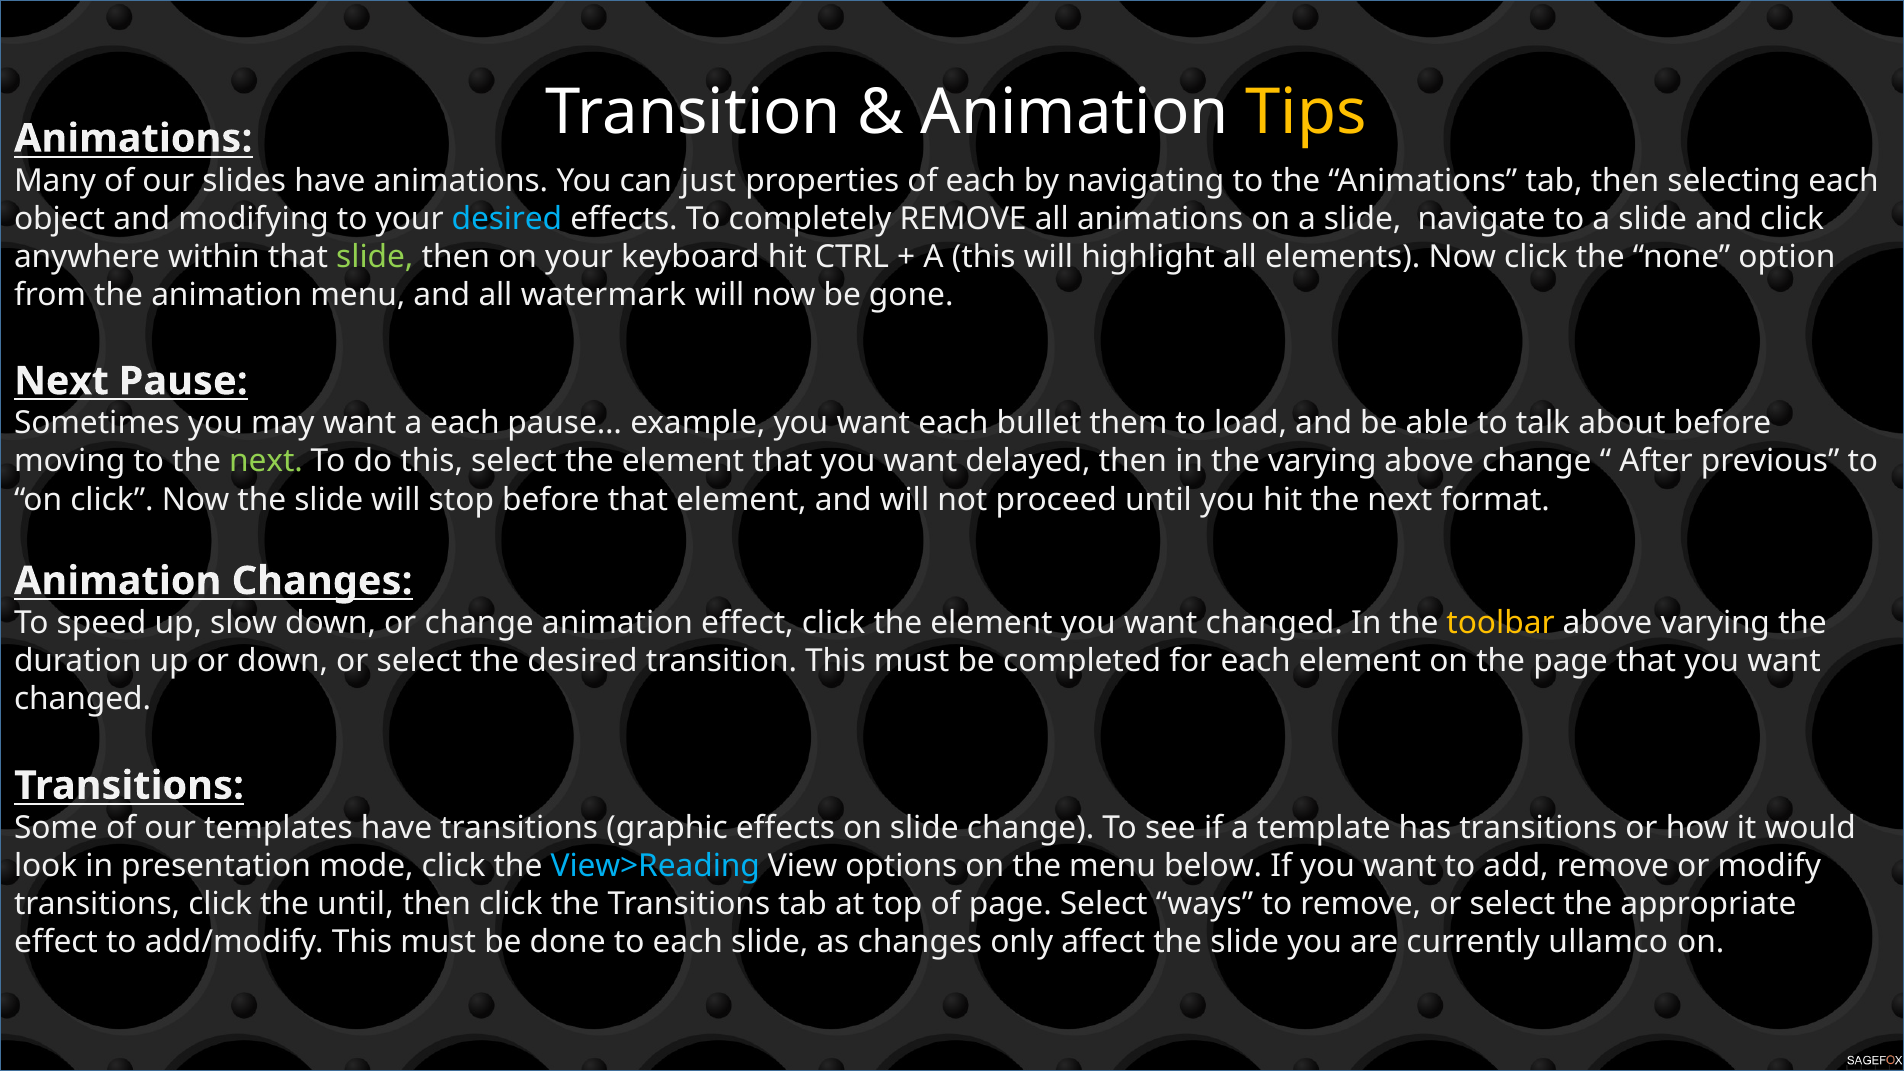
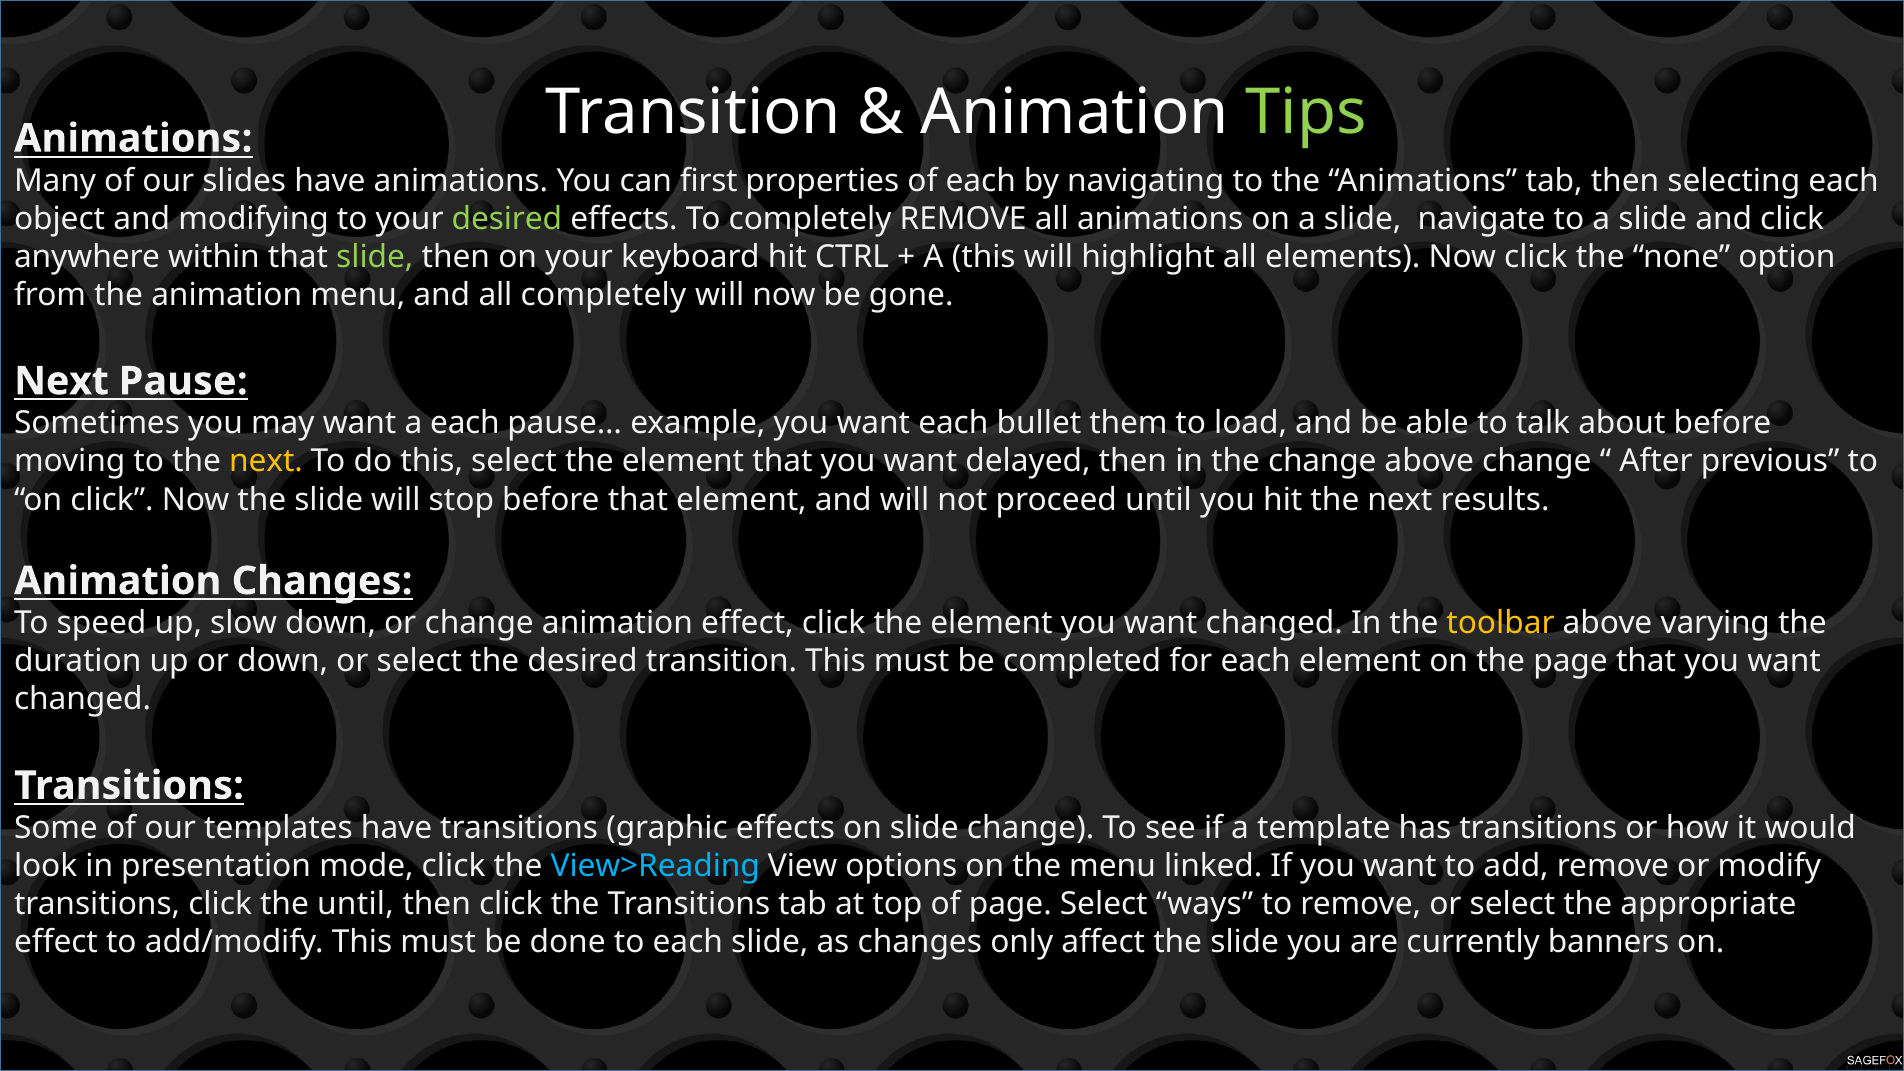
Tips colour: yellow -> light green (1306, 112)
just: just -> first (709, 181)
desired colour: light blue -> light green (507, 219)
all watermark: watermark -> completely (603, 295)
next colour: light green -> yellow (266, 462)
the varying: varying -> change (1322, 462)
format: format -> results (1495, 500)
below: below -> linked (1213, 866)
ullamco: ullamco -> banners (1609, 942)
